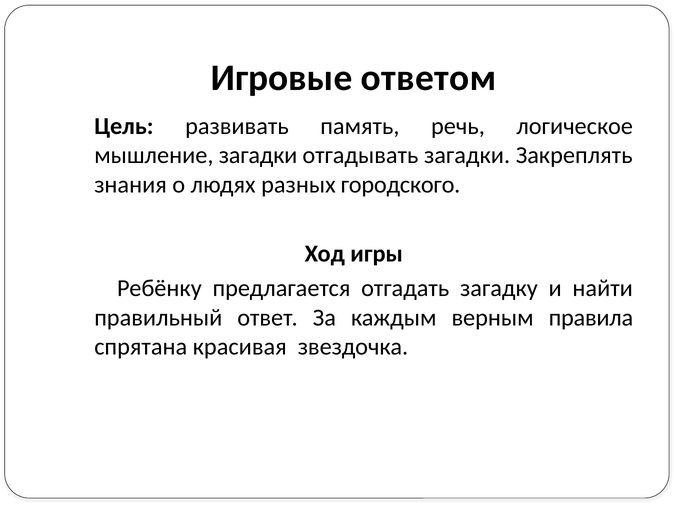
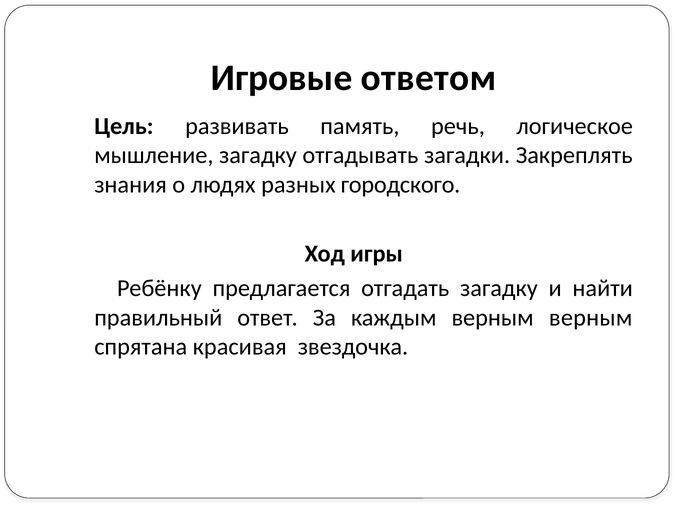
мышление загадки: загадки -> загадку (258, 156)
верным правила: правила -> верным (591, 318)
